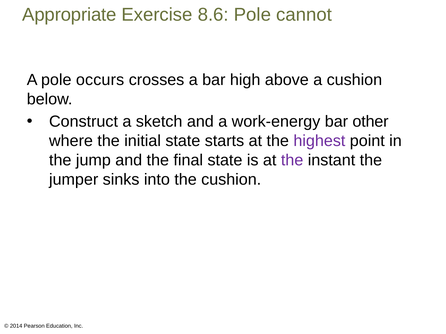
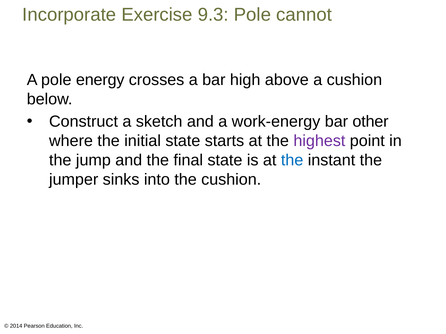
Appropriate: Appropriate -> Incorporate (69, 15)
8.6: 8.6 -> 9.3 (213, 15)
occurs: occurs -> energy (100, 80)
the colour: purple -> blue (292, 160)
